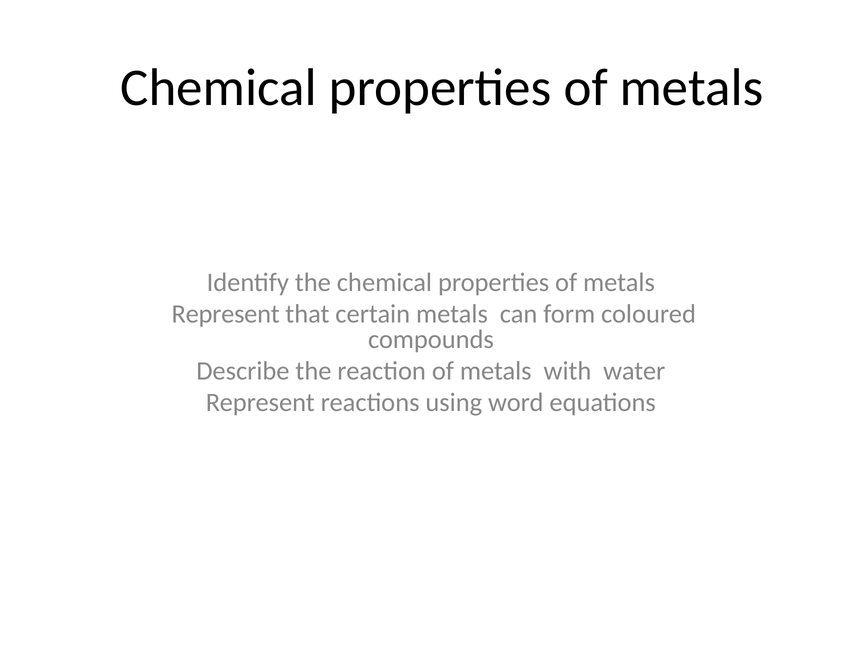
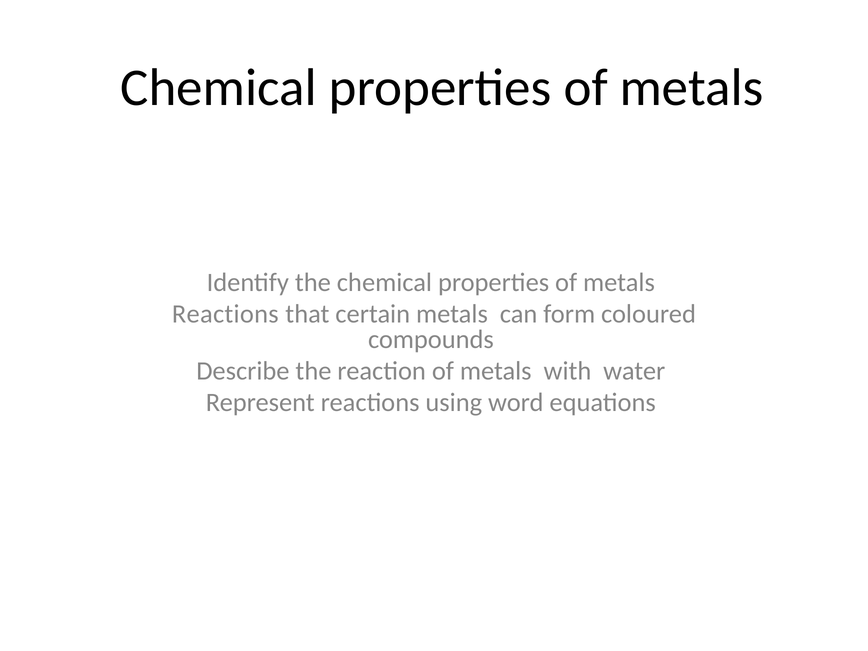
Represent: Represent -> Reactions (225, 314)
